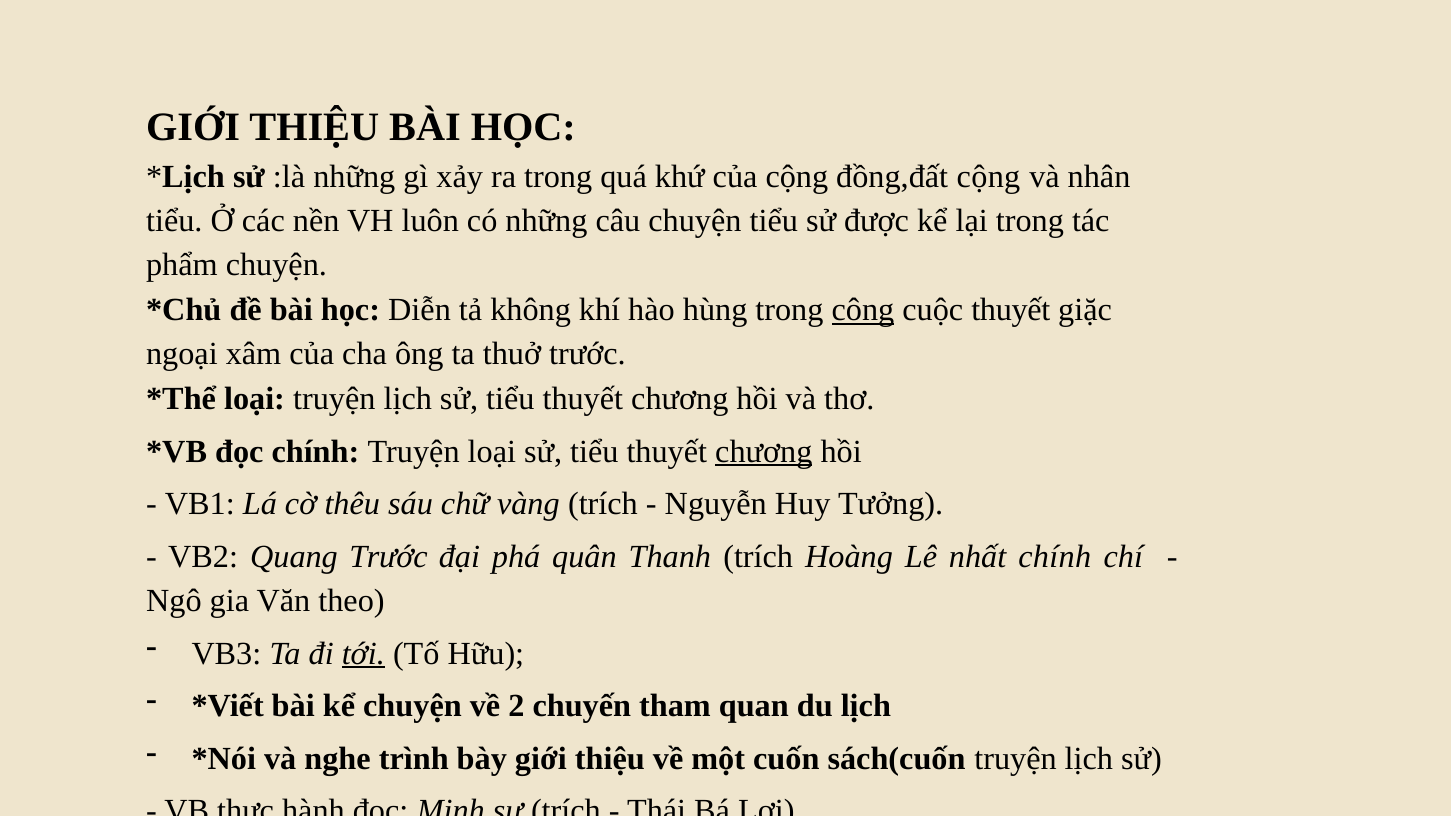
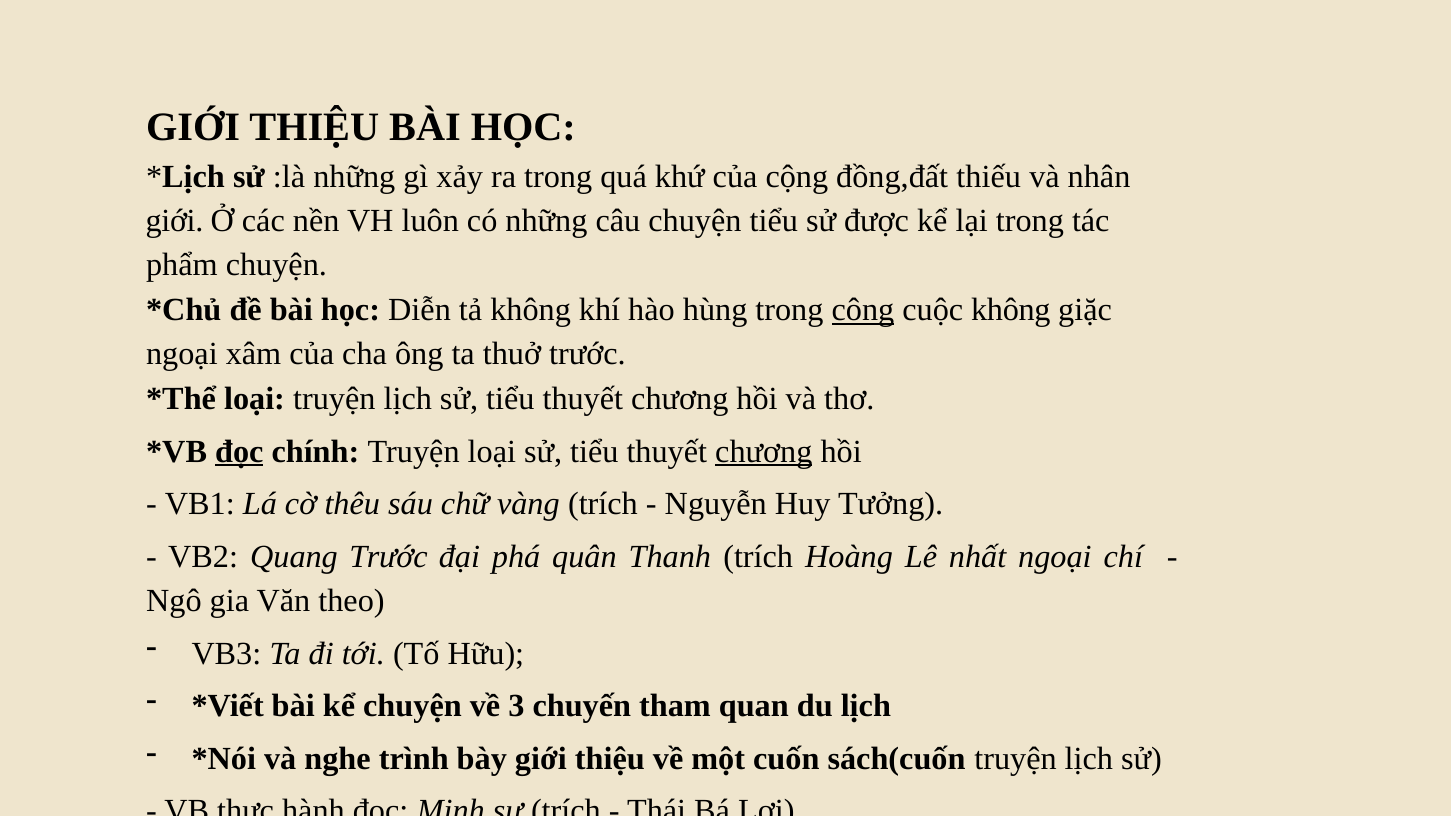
đồng,đất cộng: cộng -> thiếu (989, 176)
tiểu: tiểu -> giới (175, 221)
cuộc thuyết: thuyết -> không (1011, 310)
đọc underline: none -> present (239, 451)
nhất chính: chính -> ngoại (1055, 557)
tới underline: present -> none (363, 654)
2: 2 -> 3 (516, 706)
